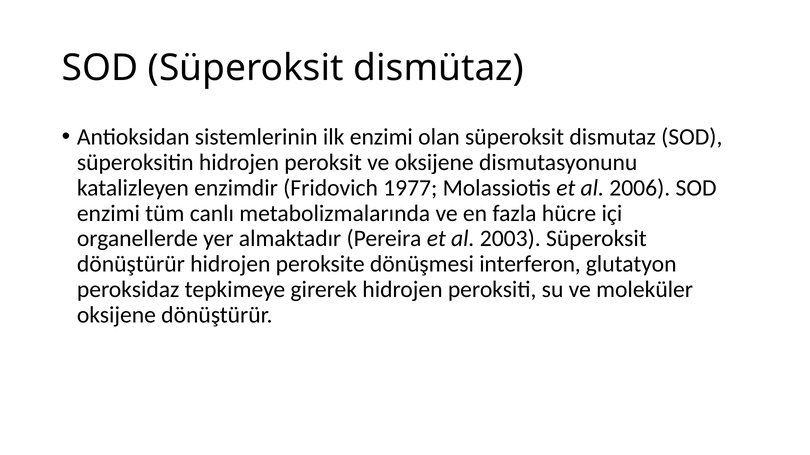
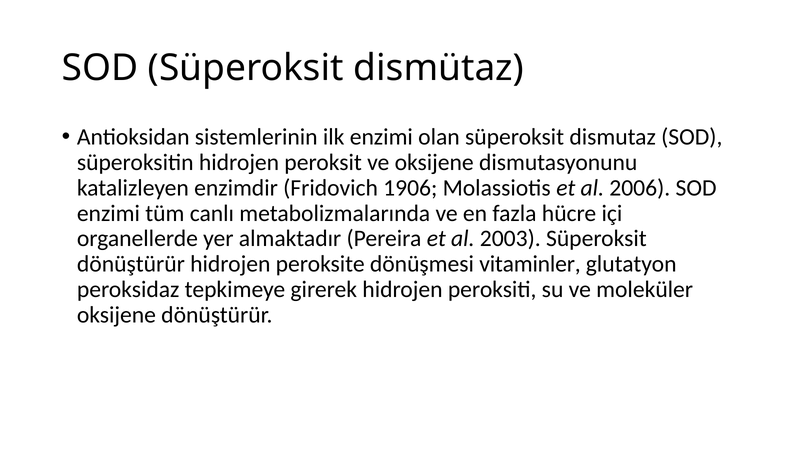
1977: 1977 -> 1906 (410, 188)
interferon: interferon -> vitaminler (530, 265)
